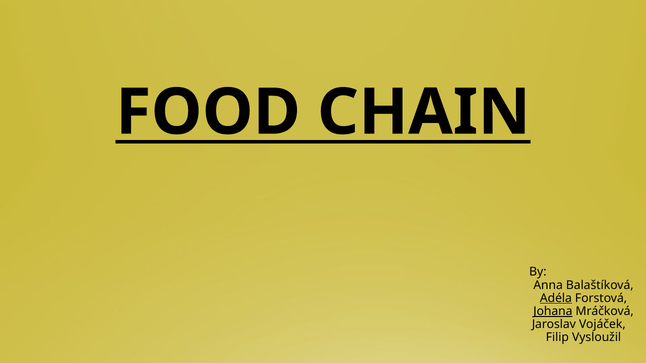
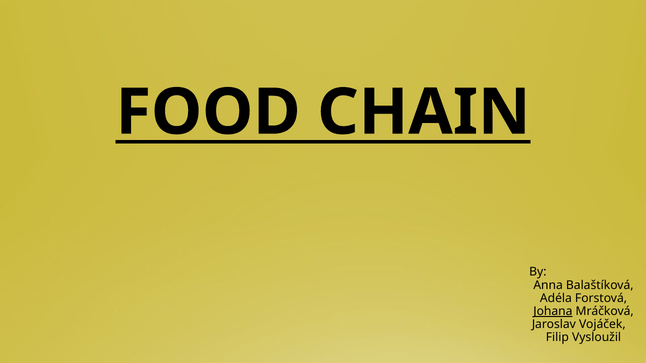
Adéla underline: present -> none (556, 298)
